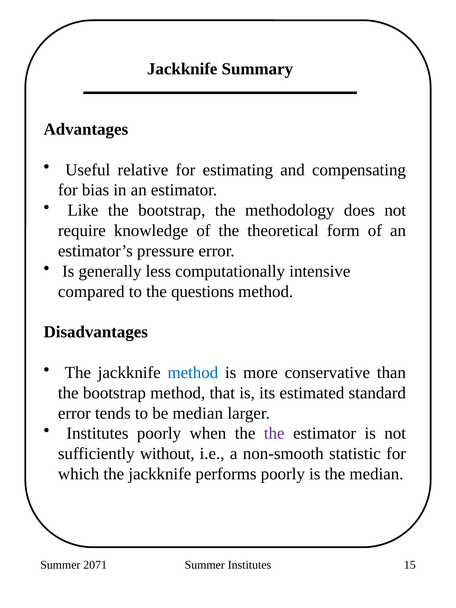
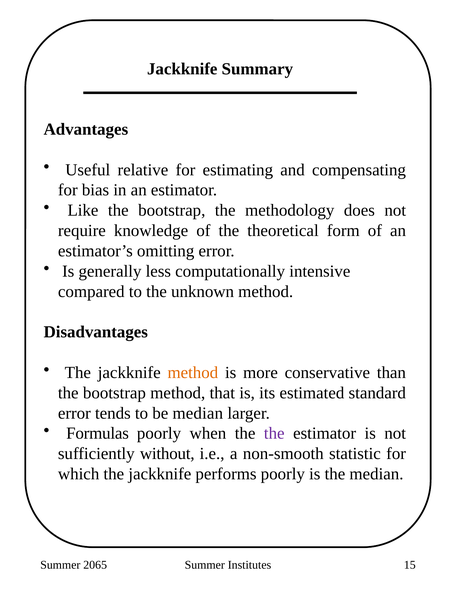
pressure: pressure -> omitting (166, 251)
questions: questions -> unknown (203, 291)
method colour: blue -> orange (193, 373)
Institutes: Institutes -> Formulas (98, 433)
2071: 2071 -> 2065 (95, 565)
